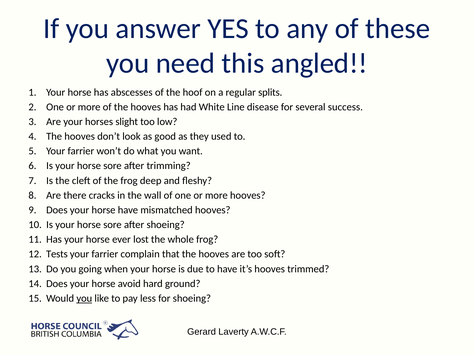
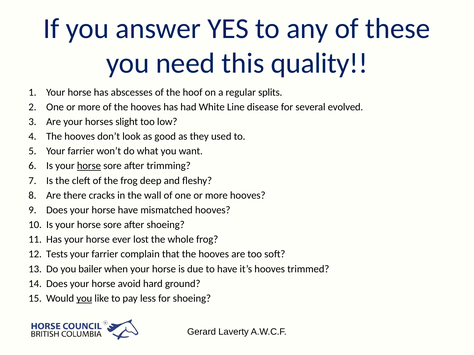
angled: angled -> quality (319, 63)
success: success -> evolved (345, 107)
horse underline: none -> present (89, 166)
going: going -> bailer (90, 269)
